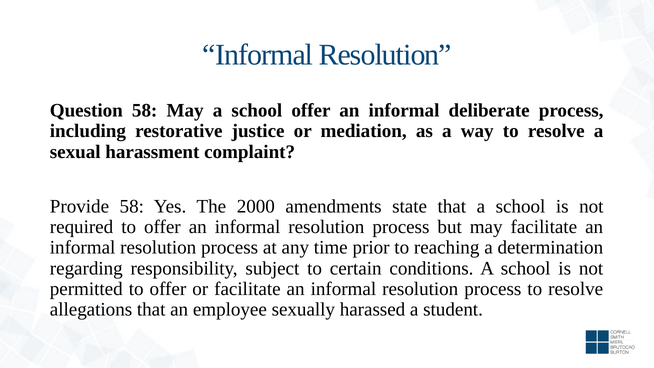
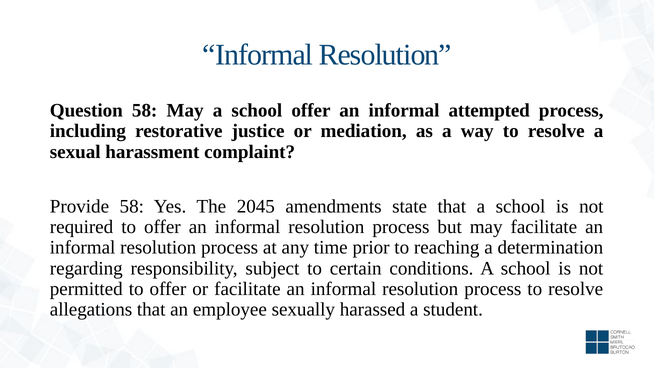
deliberate: deliberate -> attempted (489, 111)
2000: 2000 -> 2045 (256, 206)
